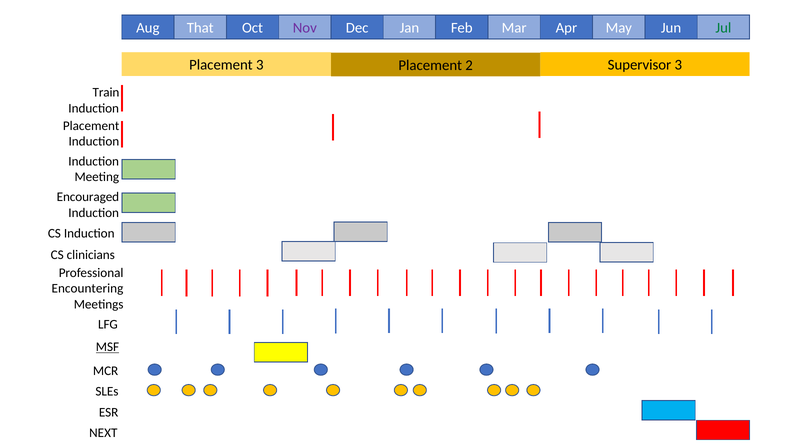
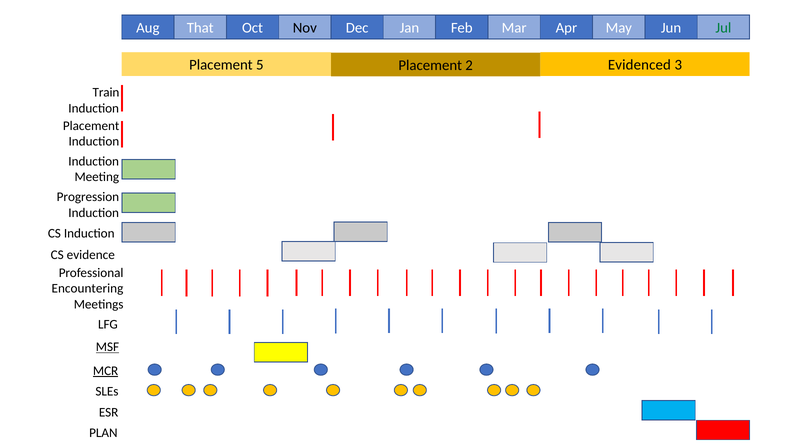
Nov colour: purple -> black (305, 28)
Placement 3: 3 -> 5 (260, 65)
Supervisor: Supervisor -> Evidenced (639, 65)
Encouraged: Encouraged -> Progression (88, 197)
clinicians: clinicians -> evidence (91, 255)
MCR underline: none -> present (106, 371)
NEXT: NEXT -> PLAN (103, 433)
